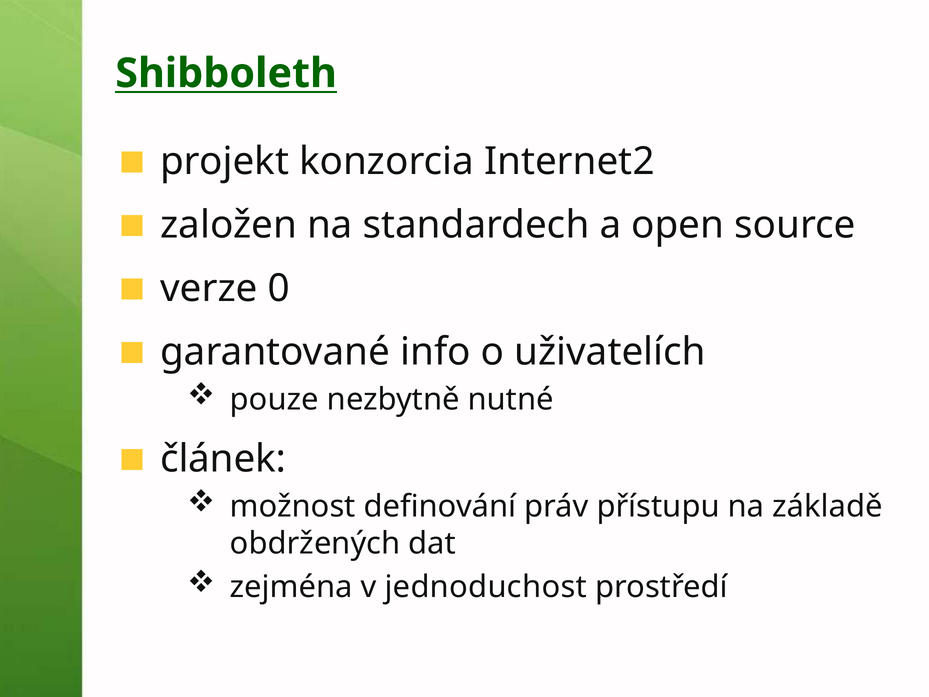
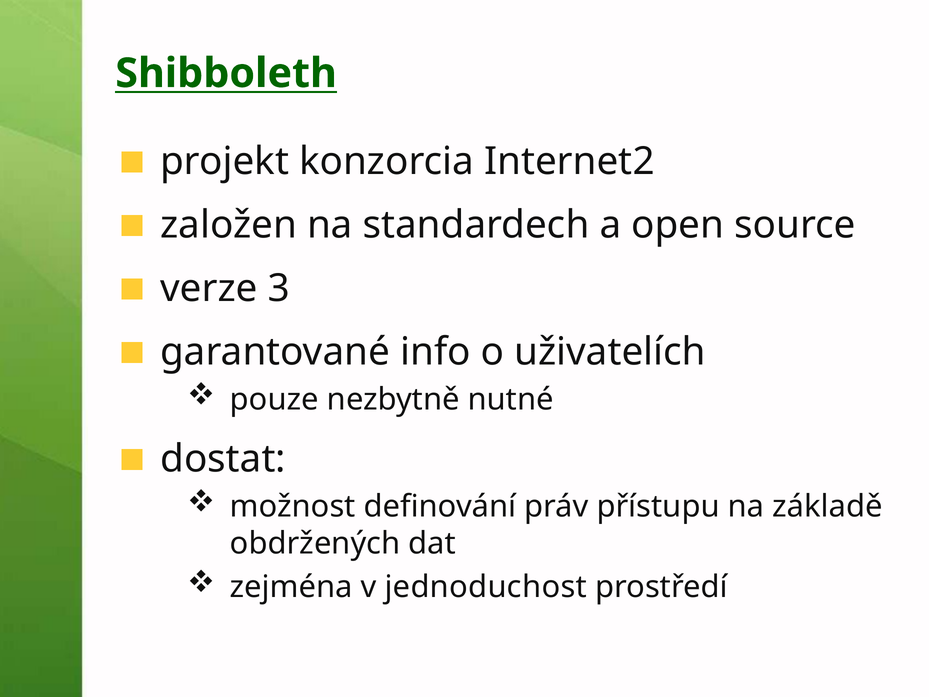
0: 0 -> 3 (279, 288)
článek: článek -> dostat (223, 459)
